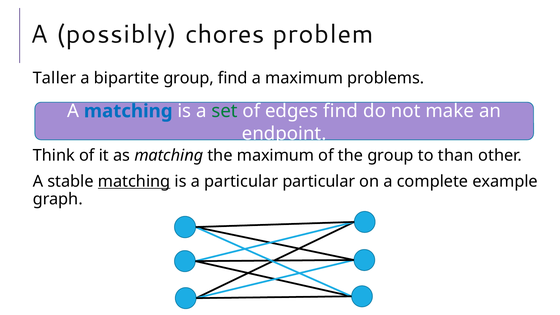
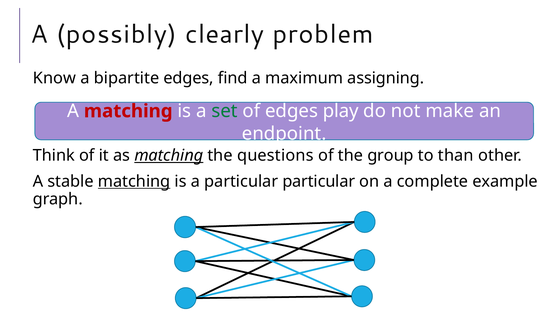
chores: chores -> clearly (225, 34)
Taller: Taller -> Know (54, 78)
bipartite group: group -> edges (189, 78)
problems: problems -> assigning (386, 78)
matching colour: blue -> red (128, 111)
edges find: find -> play (341, 111)
matching underline: none -> present (169, 155)
the maximum: maximum -> questions (275, 155)
